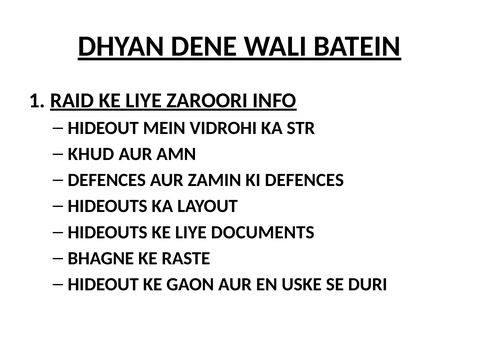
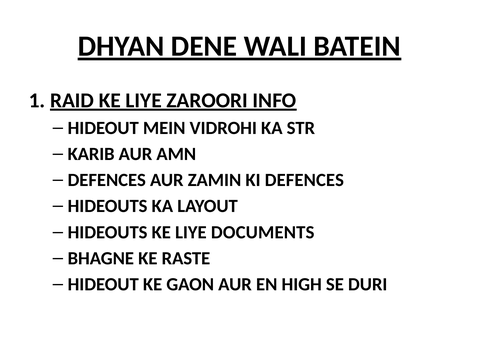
KHUD: KHUD -> KARIB (91, 154)
USKE: USKE -> HIGH (302, 285)
